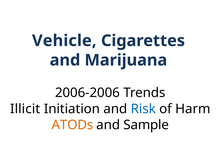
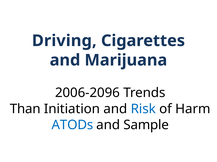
Vehicle: Vehicle -> Driving (64, 41)
2006-2006: 2006-2006 -> 2006-2096 (87, 93)
Illicit: Illicit -> Than (25, 109)
ATODs colour: orange -> blue (72, 126)
